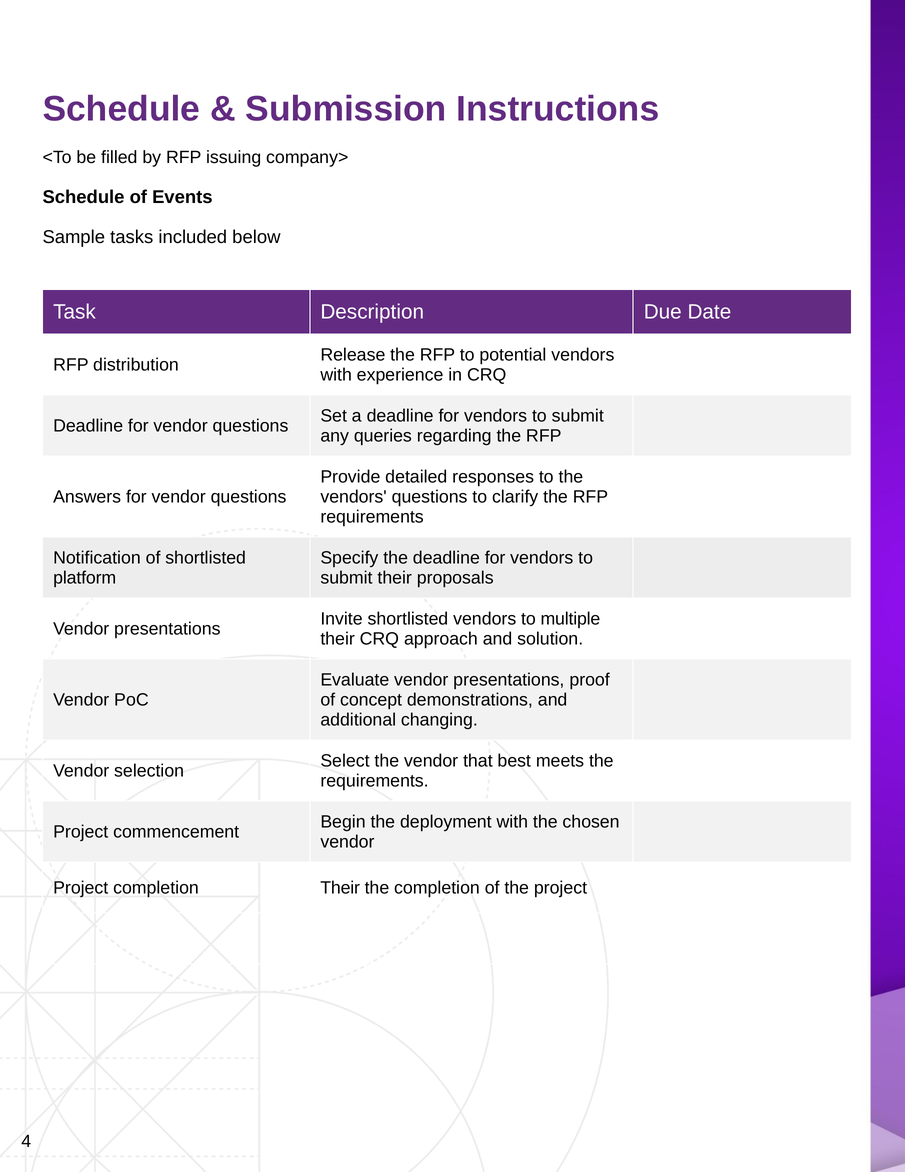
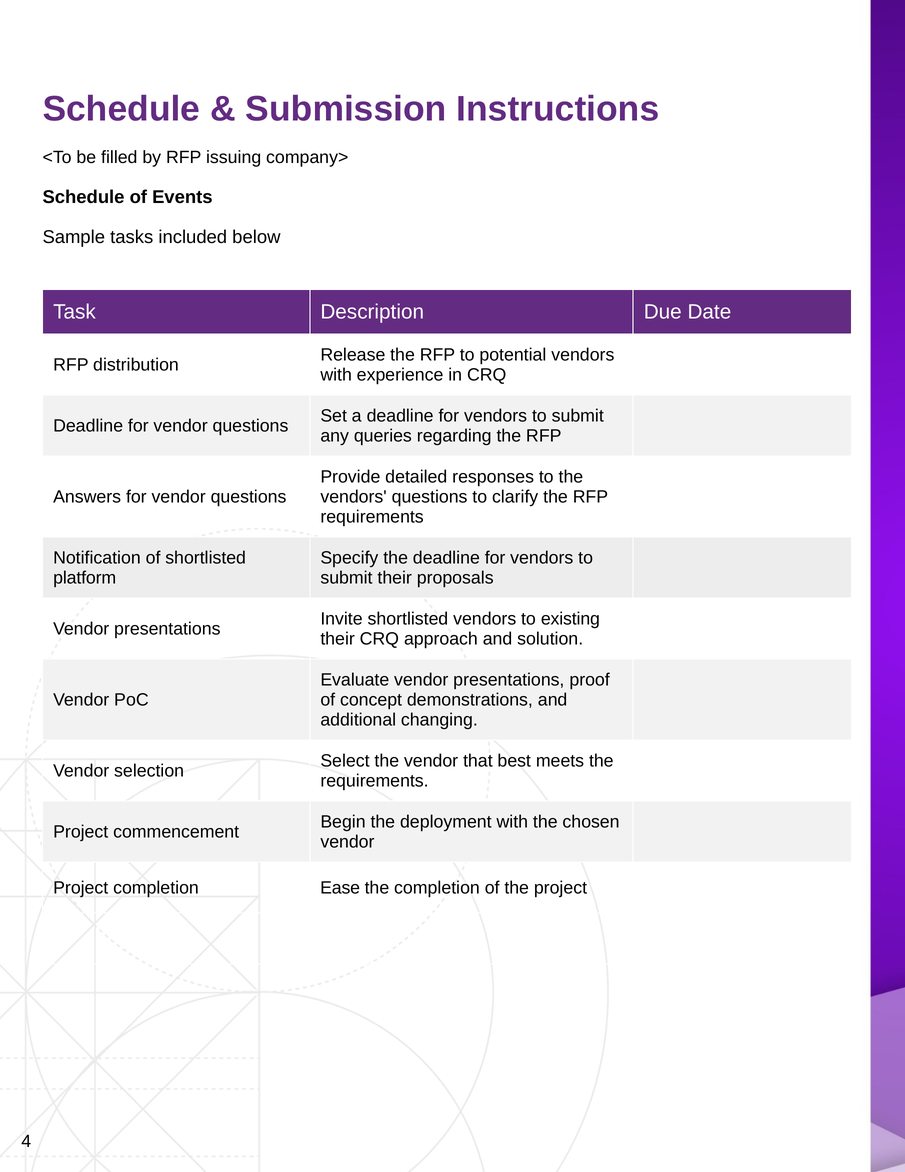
multiple: multiple -> existing (570, 618)
completion Their: Their -> Ease (340, 887)
